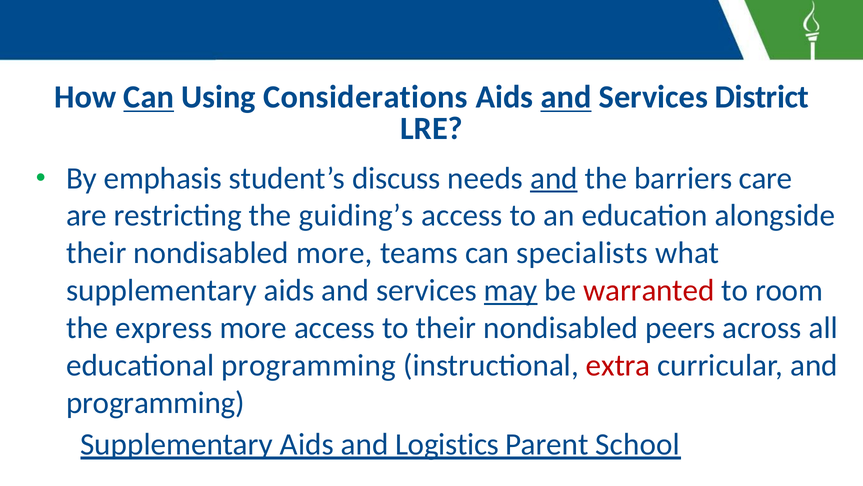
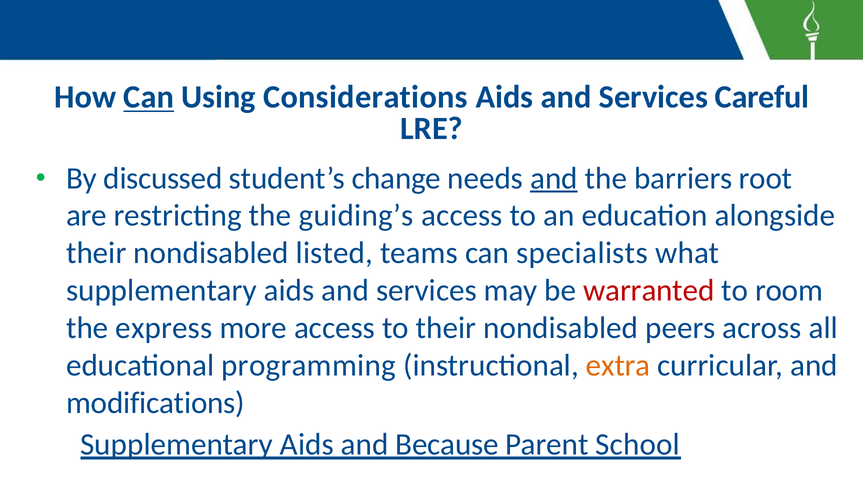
and underline: present -> none (566, 97)
District: District -> Careful (762, 97)
emphasis: emphasis -> discussed (163, 178)
discuss: discuss -> change (396, 178)
care: care -> root (765, 178)
nondisabled more: more -> listed (334, 253)
may underline: present -> none (511, 290)
extra colour: red -> orange (618, 365)
programming: programming -> modifications (155, 402)
Logistics: Logistics -> Because (447, 444)
